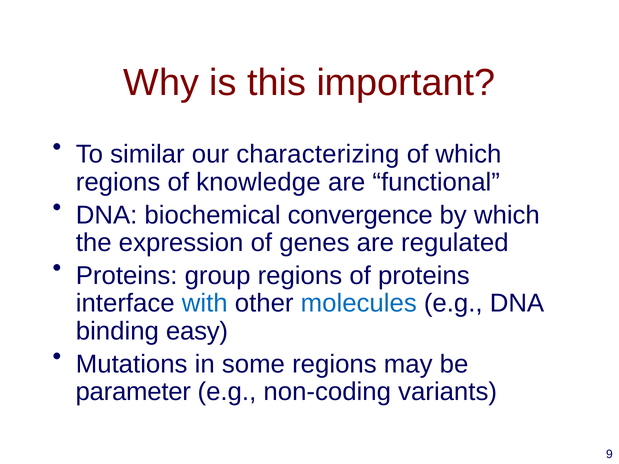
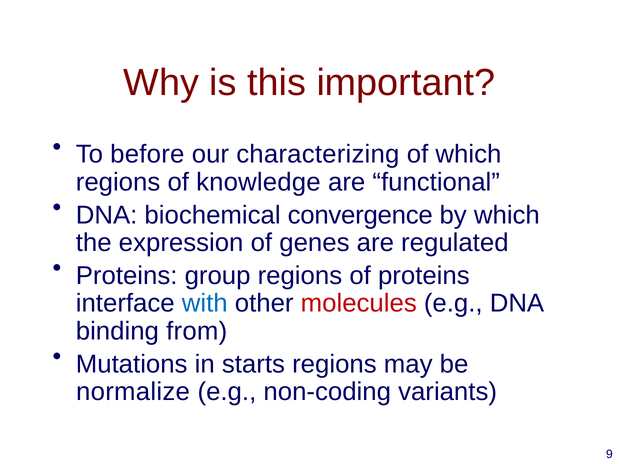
similar: similar -> before (147, 154)
molecules colour: blue -> red (359, 304)
easy: easy -> from (197, 332)
some: some -> starts (253, 364)
parameter: parameter -> normalize (133, 392)
